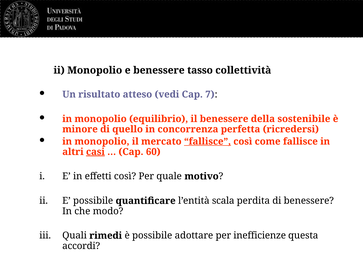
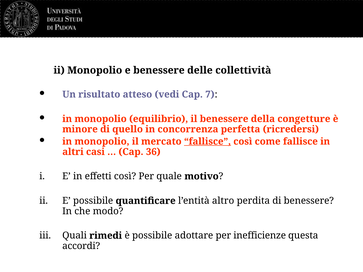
tasso: tasso -> delle (200, 70)
sostenibile: sostenibile -> congetture (304, 119)
casi underline: present -> none (95, 152)
60: 60 -> 36 (153, 152)
scala: scala -> altro (223, 201)
